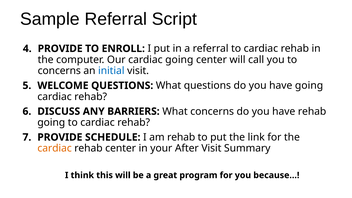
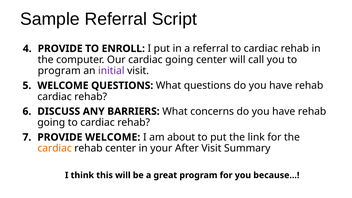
concerns: concerns -> program (59, 71)
initial colour: blue -> purple (111, 71)
going: going -> rehab (309, 86)
PROVIDE SCHEDULE: SCHEDULE -> WELCOME (113, 137)
am rehab: rehab -> about (181, 137)
